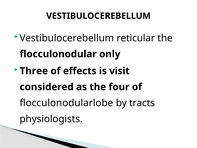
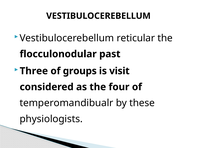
only: only -> past (110, 54)
effects: effects -> groups (80, 71)
flocculonodularlobe: flocculonodularlobe -> temperomandibualr (66, 103)
tracts: tracts -> these (142, 103)
